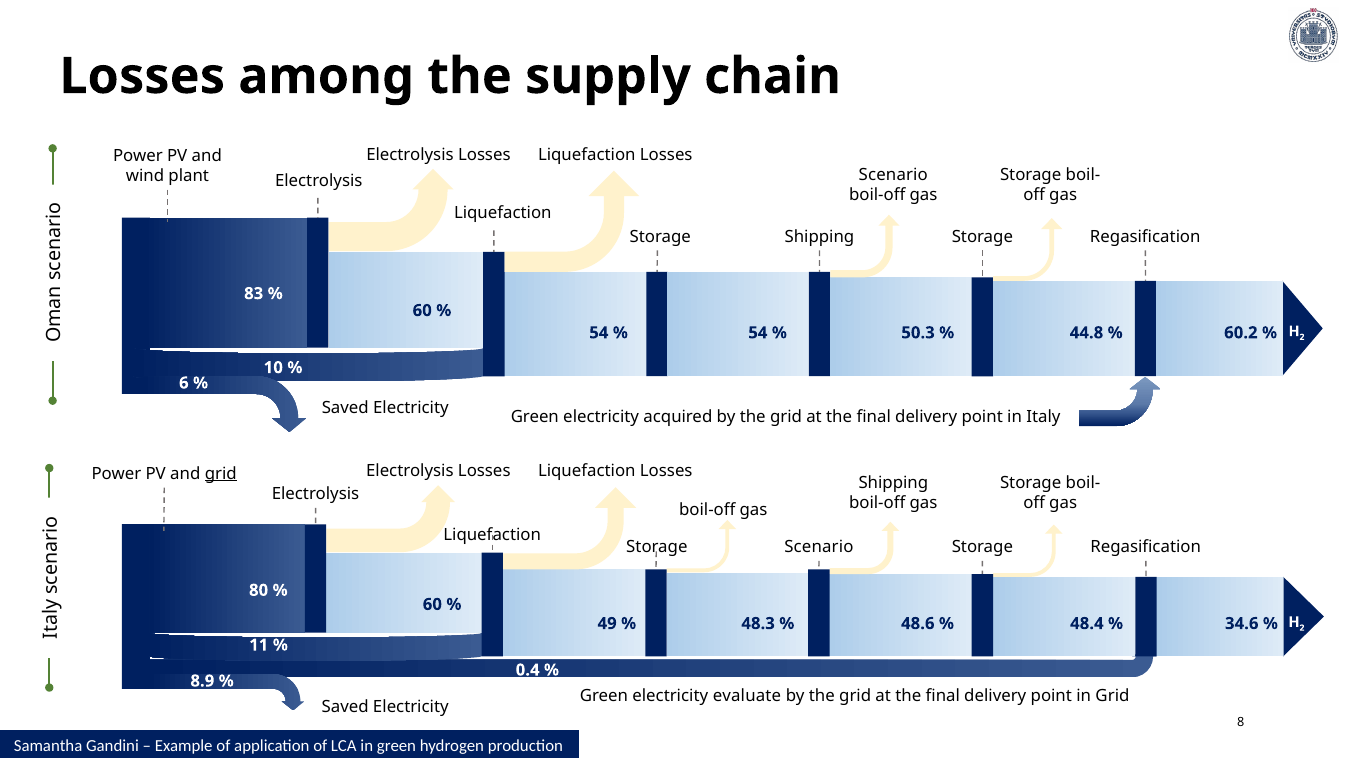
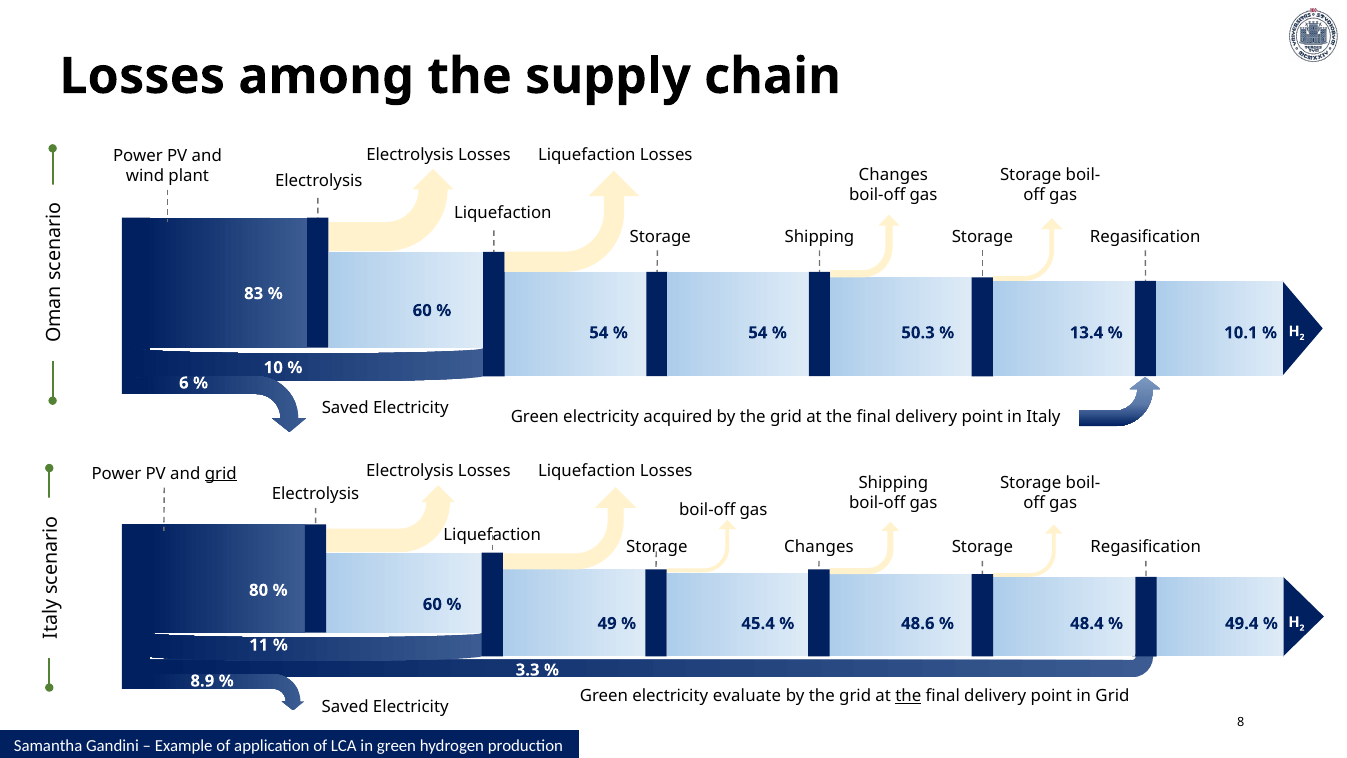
Scenario: Scenario -> Changes (893, 175)
44.8: 44.8 -> 13.4 (1087, 333)
60.2: 60.2 -> 10.1 (1241, 333)
Scenario: Scenario -> Changes (819, 547)
48.3: 48.3 -> 45.4 (758, 623)
34.6: 34.6 -> 49.4 (1242, 623)
0.4: 0.4 -> 3.3 (528, 670)
the underline: none -> present (908, 696)
